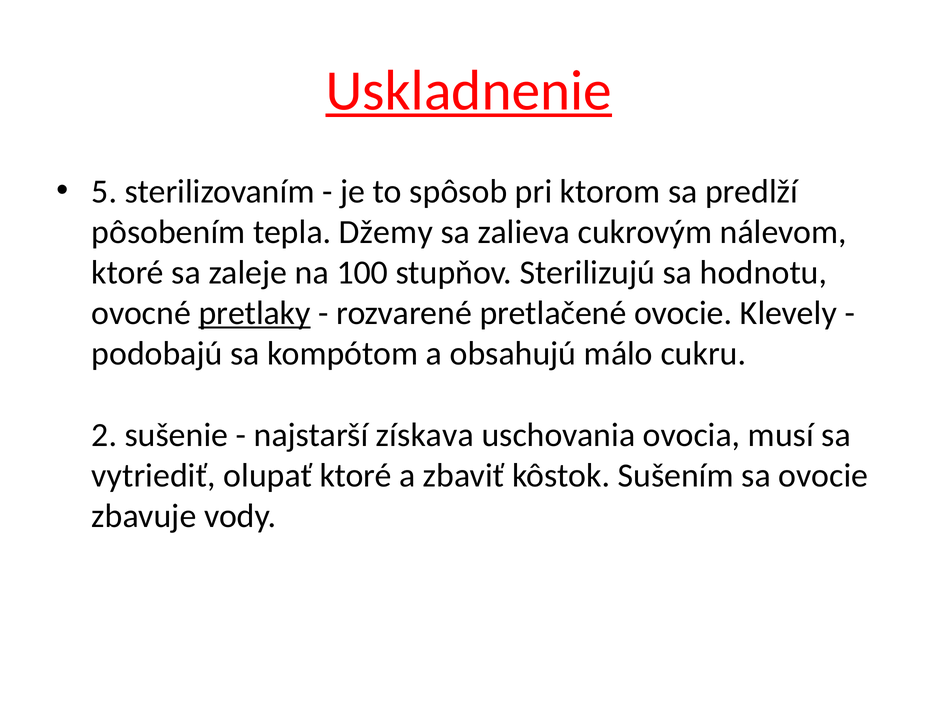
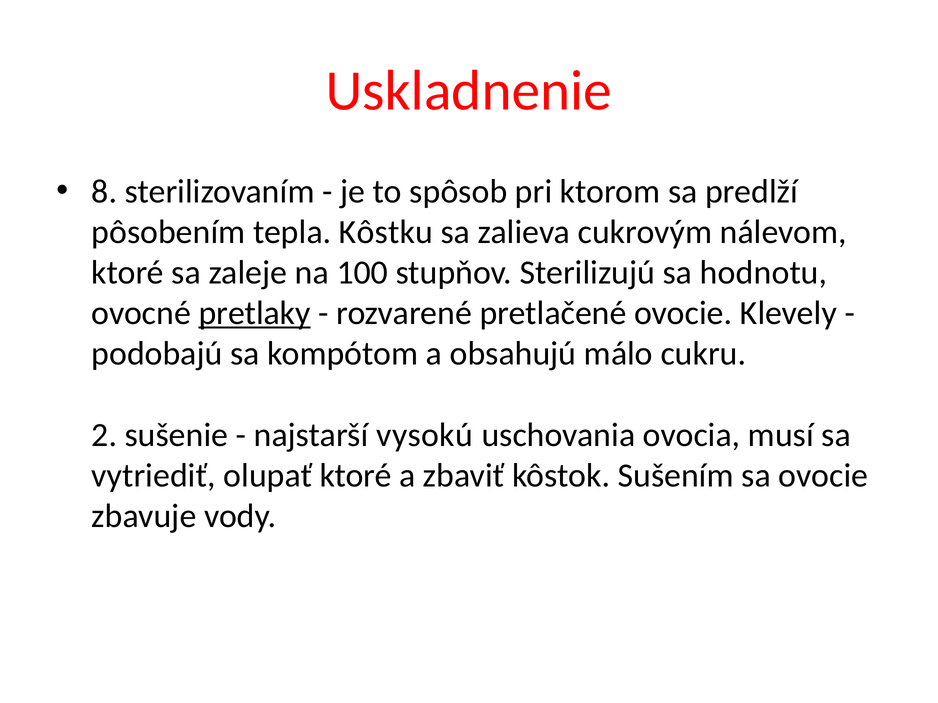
Uskladnenie underline: present -> none (469, 91)
5: 5 -> 8 (104, 192)
Džemy: Džemy -> Kôstku (386, 232)
získava: získava -> vysokú (425, 435)
